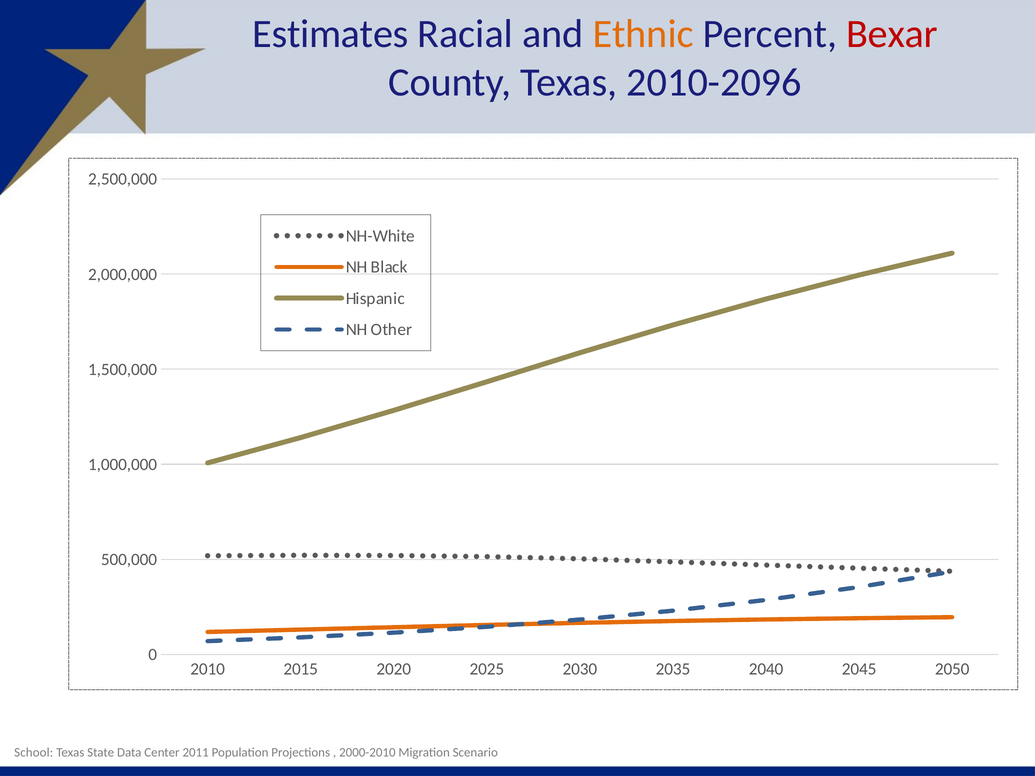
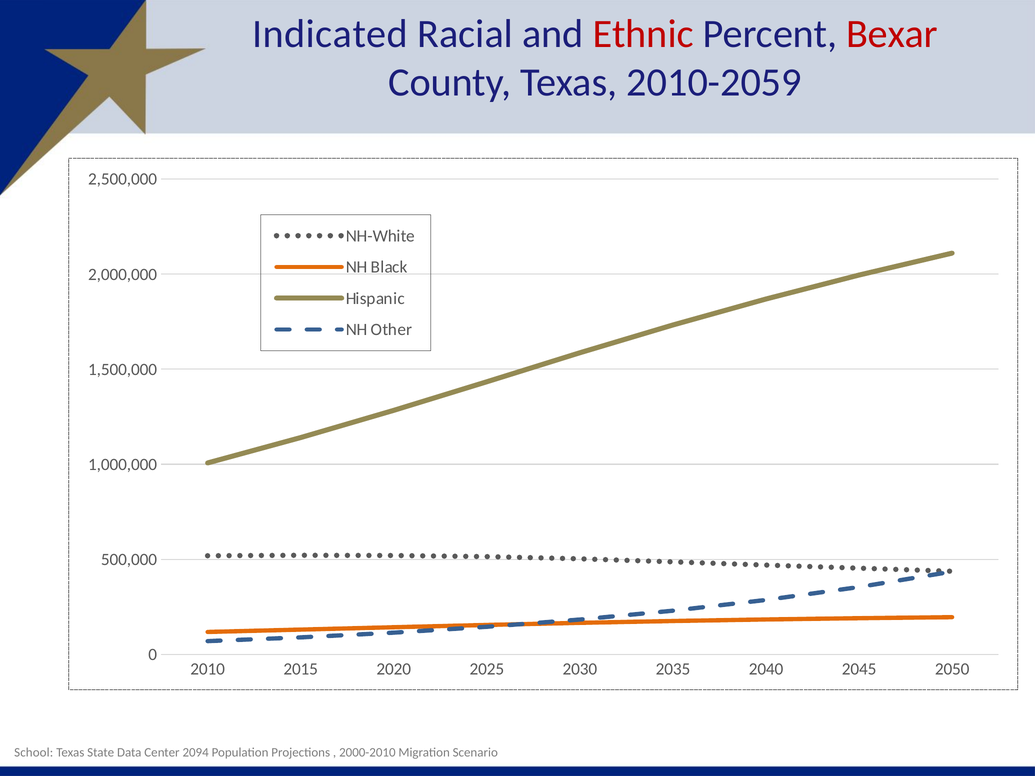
Estimates: Estimates -> Indicated (330, 34)
Ethnic colour: orange -> red (643, 34)
2010-2096: 2010-2096 -> 2010-2059 (714, 82)
2011: 2011 -> 2094 (196, 753)
